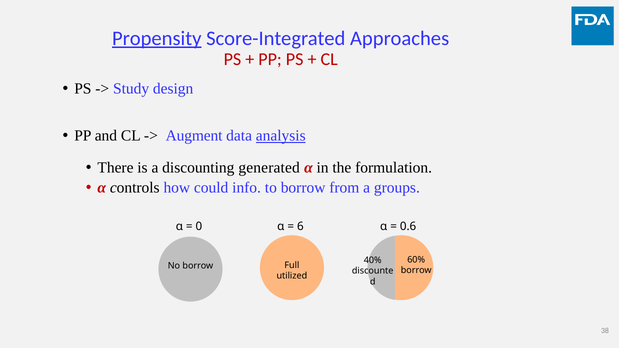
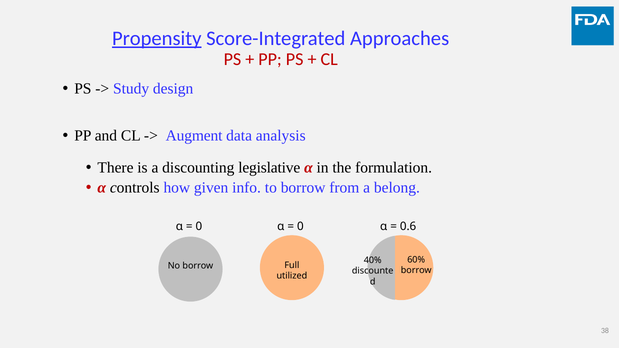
analysis underline: present -> none (281, 136)
generated: generated -> legislative (269, 168)
could: could -> given (211, 188)
groups: groups -> belong (397, 188)
6: 6 -> 0 (300, 227)
